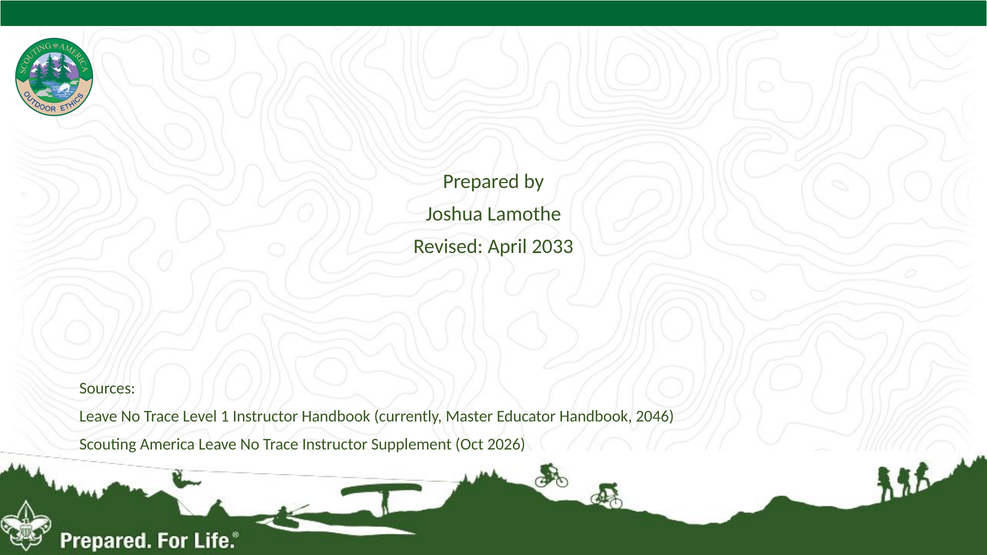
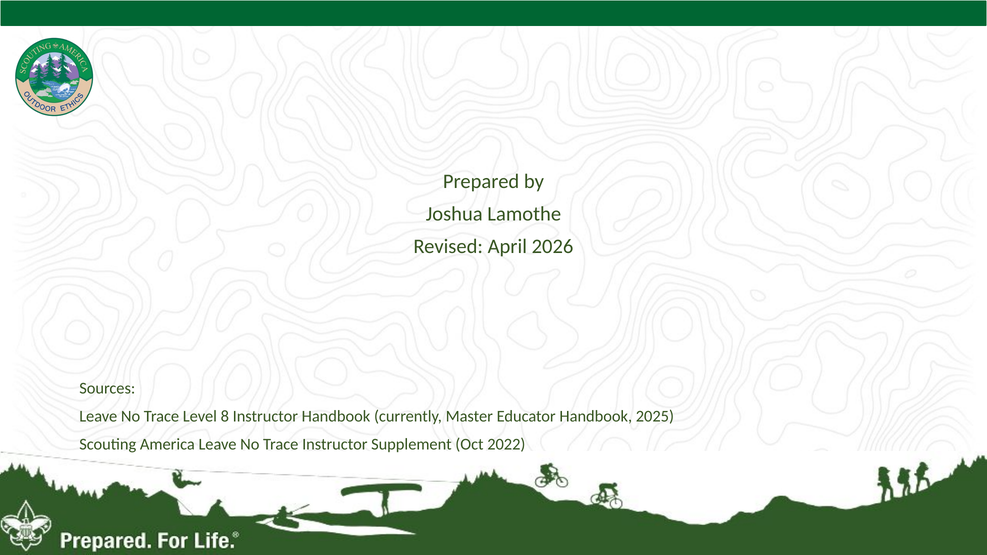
2033: 2033 -> 2026 (553, 246)
1: 1 -> 8 (225, 417)
2046: 2046 -> 2025 (655, 417)
2026: 2026 -> 2022 (506, 445)
